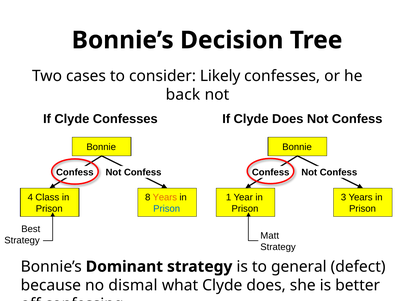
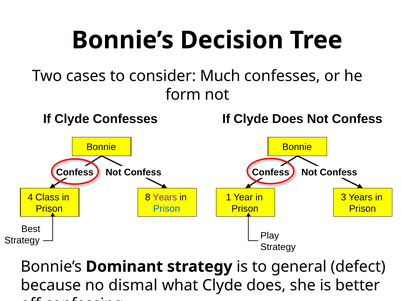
Likely: Likely -> Much (220, 76)
back: back -> form (183, 95)
Years colour: orange -> purple (165, 197)
Matt: Matt -> Play (270, 235)
